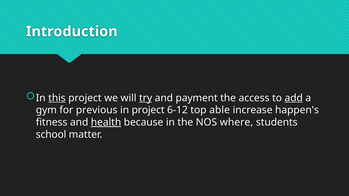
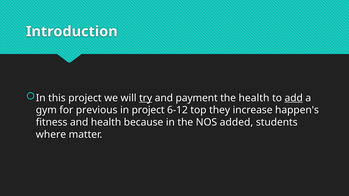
this underline: present -> none (57, 98)
the access: access -> health (254, 98)
able: able -> they (220, 110)
health underline: present -> none (106, 122)
where: where -> added (236, 122)
school: school -> where (51, 135)
